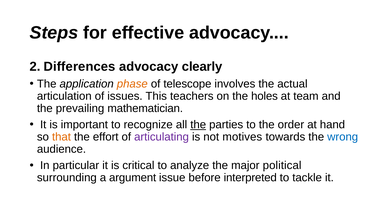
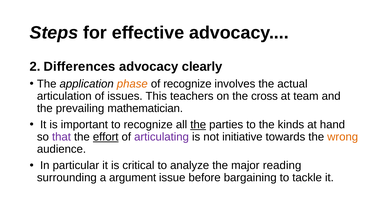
of telescope: telescope -> recognize (187, 84)
holes: holes -> cross (264, 96)
order: order -> kinds (291, 125)
that colour: orange -> purple (61, 137)
effort underline: none -> present (106, 137)
motives: motives -> initiative (242, 137)
wrong colour: blue -> orange (343, 137)
political: political -> reading (282, 165)
interpreted: interpreted -> bargaining (250, 178)
